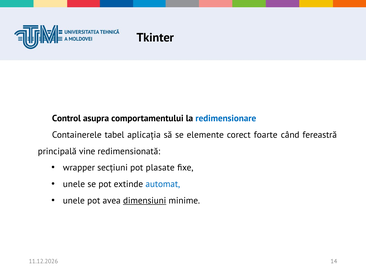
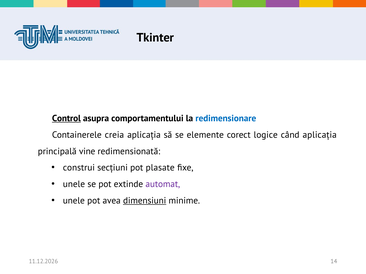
Control underline: none -> present (66, 119)
tabel: tabel -> creia (114, 135)
foarte: foarte -> logice (266, 135)
când fereastră: fereastră -> aplicația (320, 135)
wrapper: wrapper -> construi (79, 168)
automat colour: blue -> purple (163, 184)
